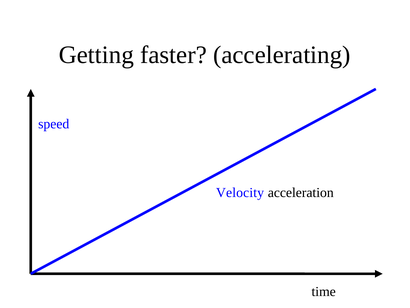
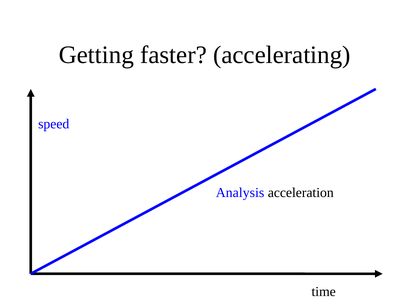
Velocity: Velocity -> Analysis (240, 192)
